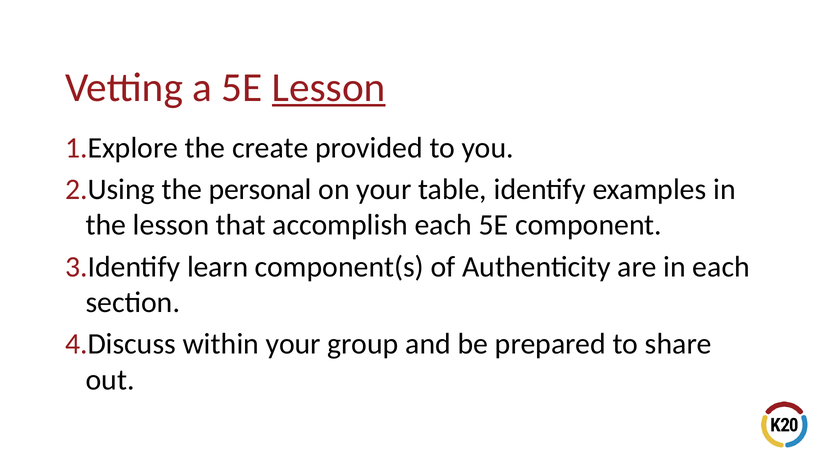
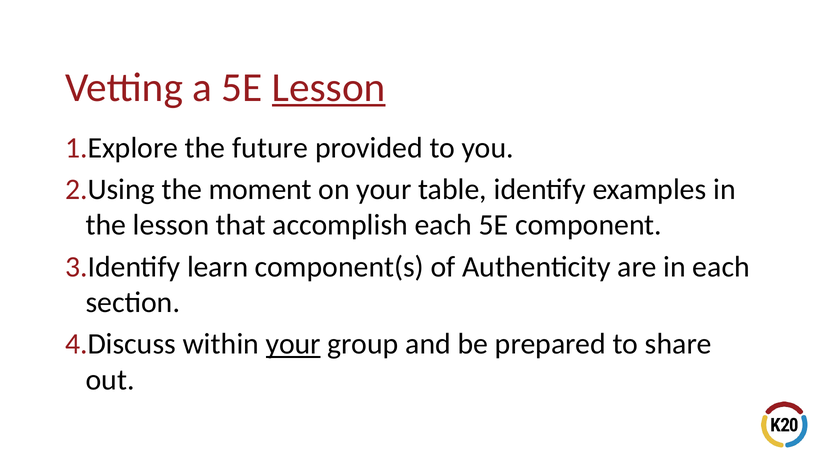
create: create -> future (270, 148)
personal: personal -> moment (260, 190)
your underline: none -> present (293, 345)
